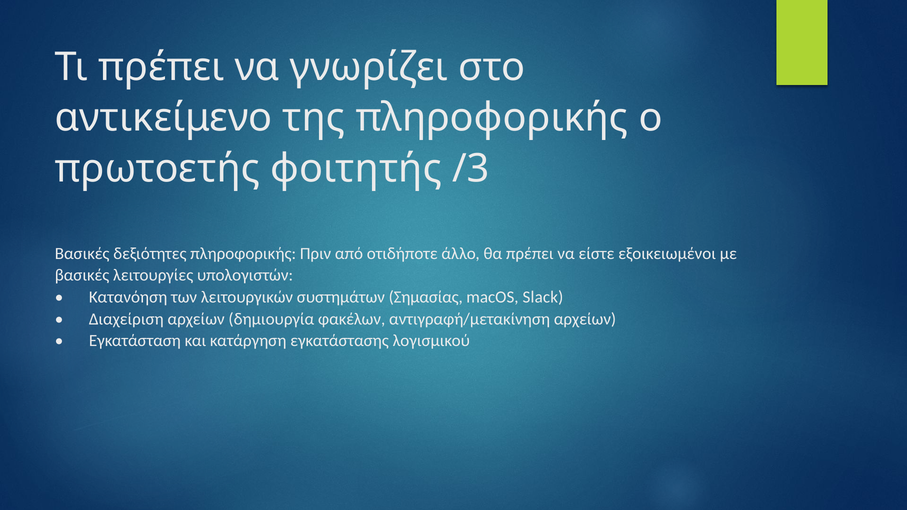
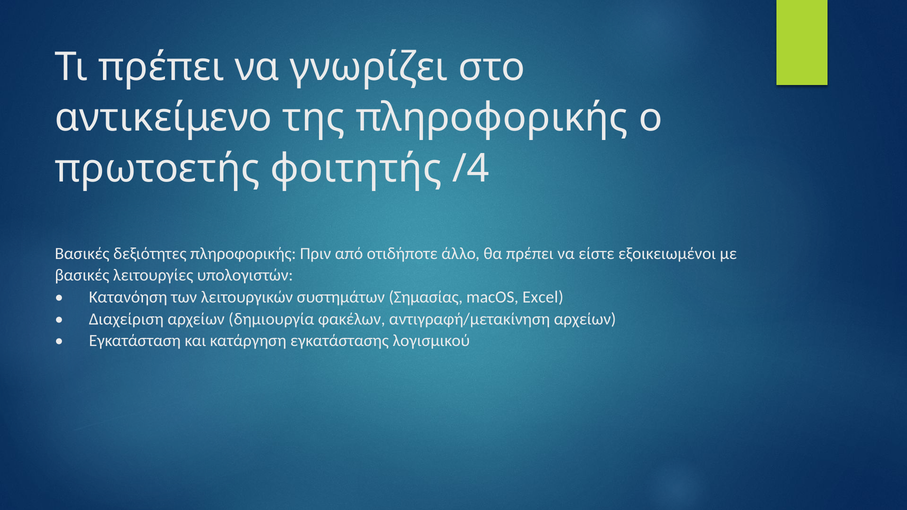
/3: /3 -> /4 (471, 169)
Slack: Slack -> Excel (543, 297)
